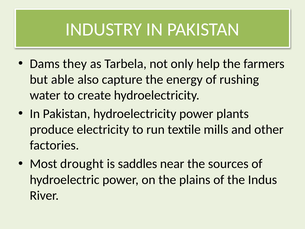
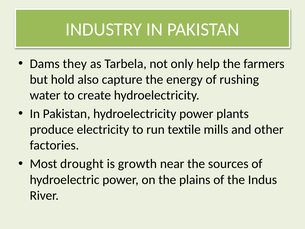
able: able -> hold (63, 79)
saddles: saddles -> growth (137, 164)
